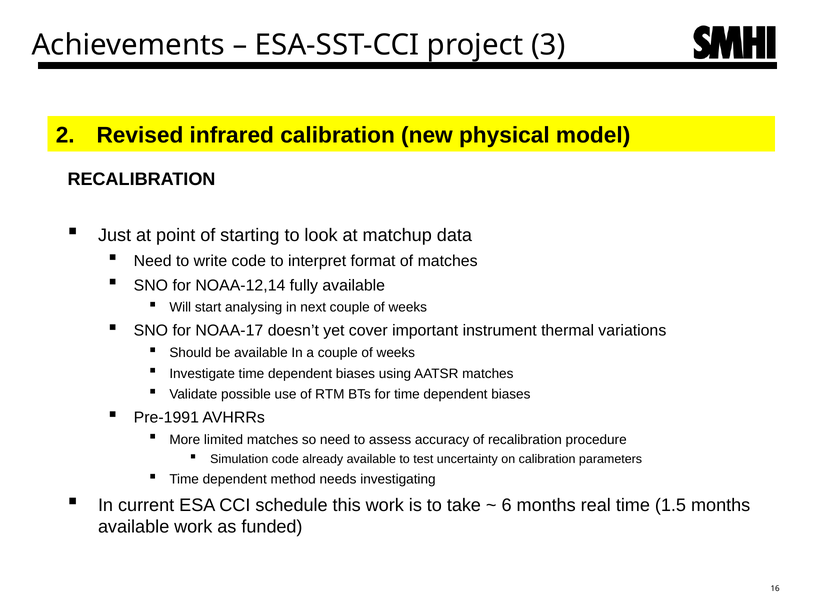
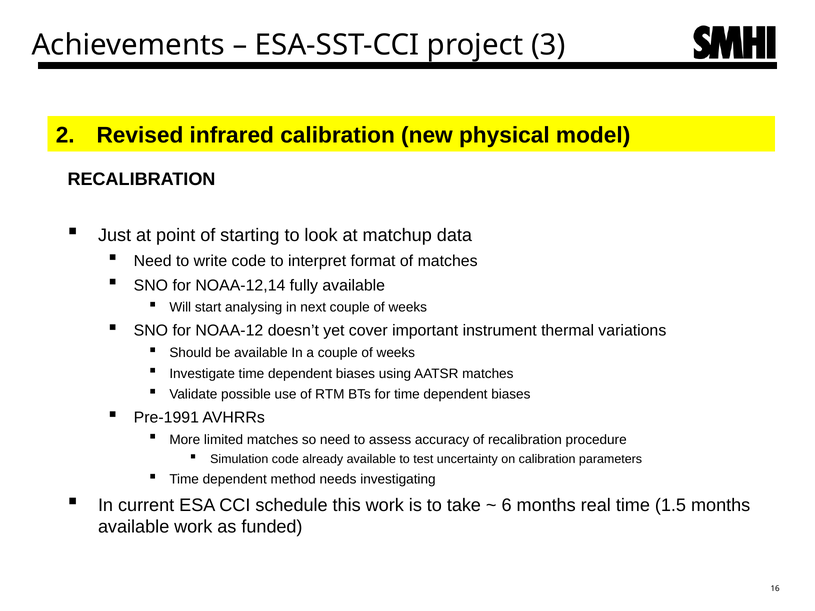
NOAA-17: NOAA-17 -> NOAA-12 (229, 331)
